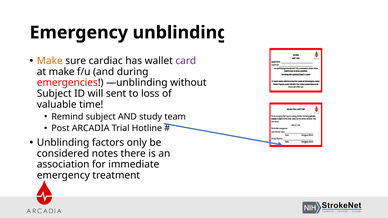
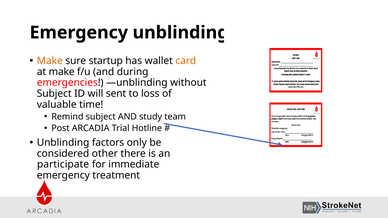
cardiac: cardiac -> startup (106, 61)
card colour: purple -> orange (186, 61)
notes: notes -> other (105, 154)
association: association -> participate (63, 165)
